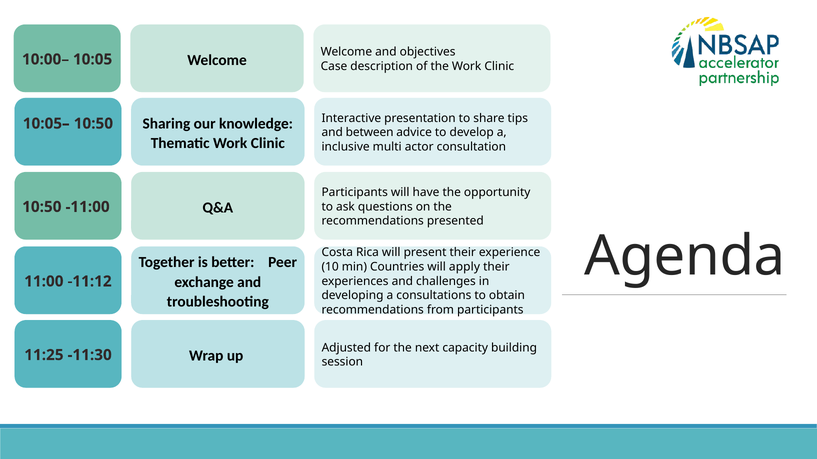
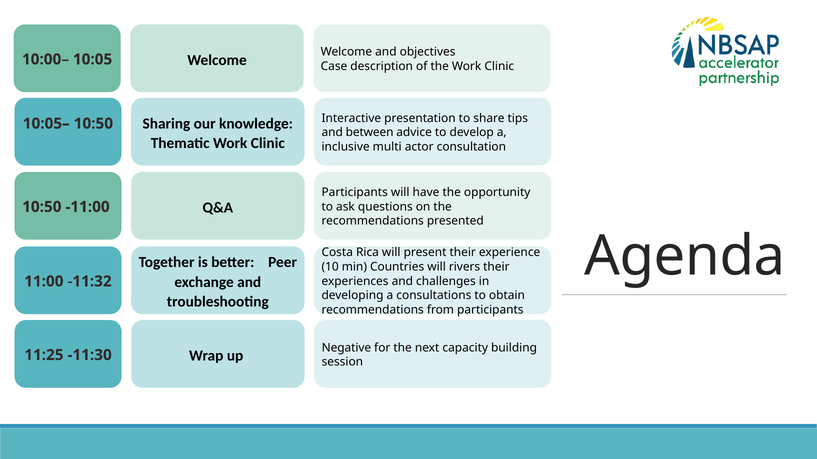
apply: apply -> rivers (465, 267)
-11:12: -11:12 -> -11:32 (90, 282)
Adjusted: Adjusted -> Negative (346, 348)
